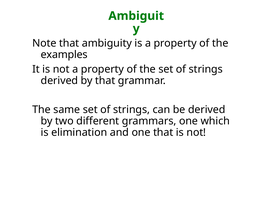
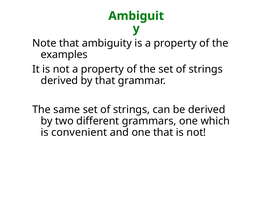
elimination: elimination -> convenient (79, 133)
